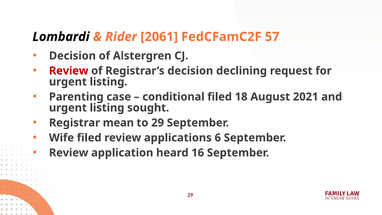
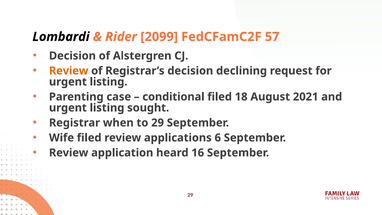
2061: 2061 -> 2099 (159, 37)
Review colour: red -> orange (69, 71)
mean: mean -> when (118, 123)
